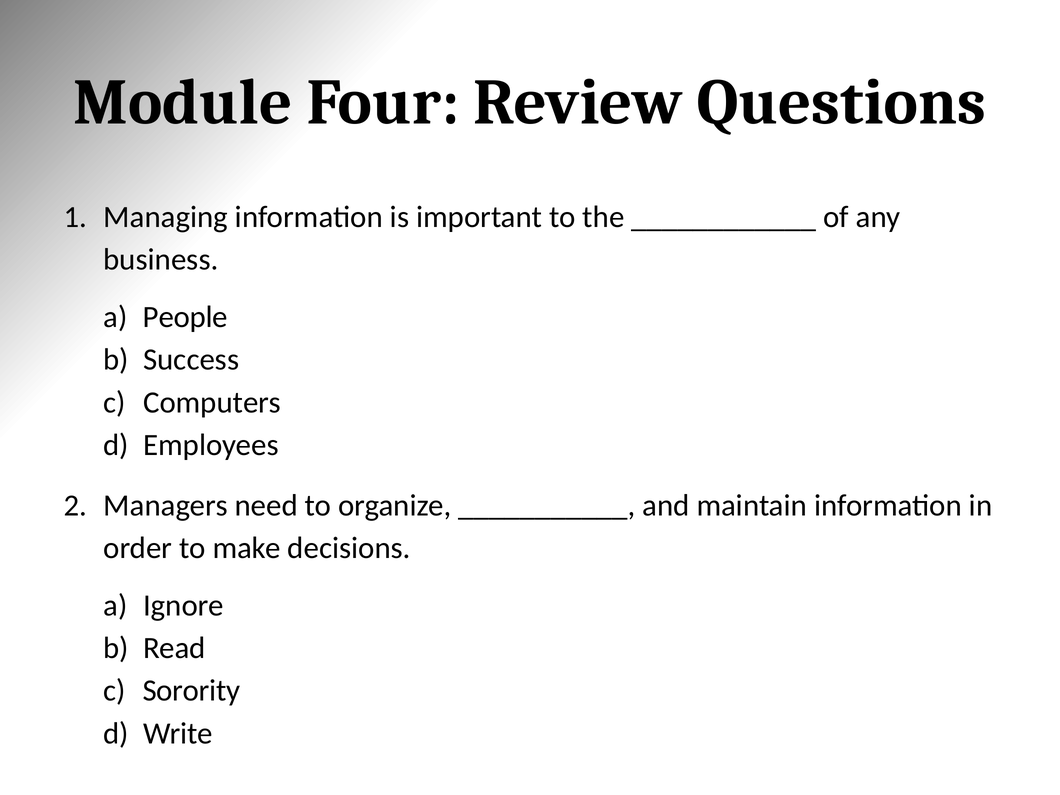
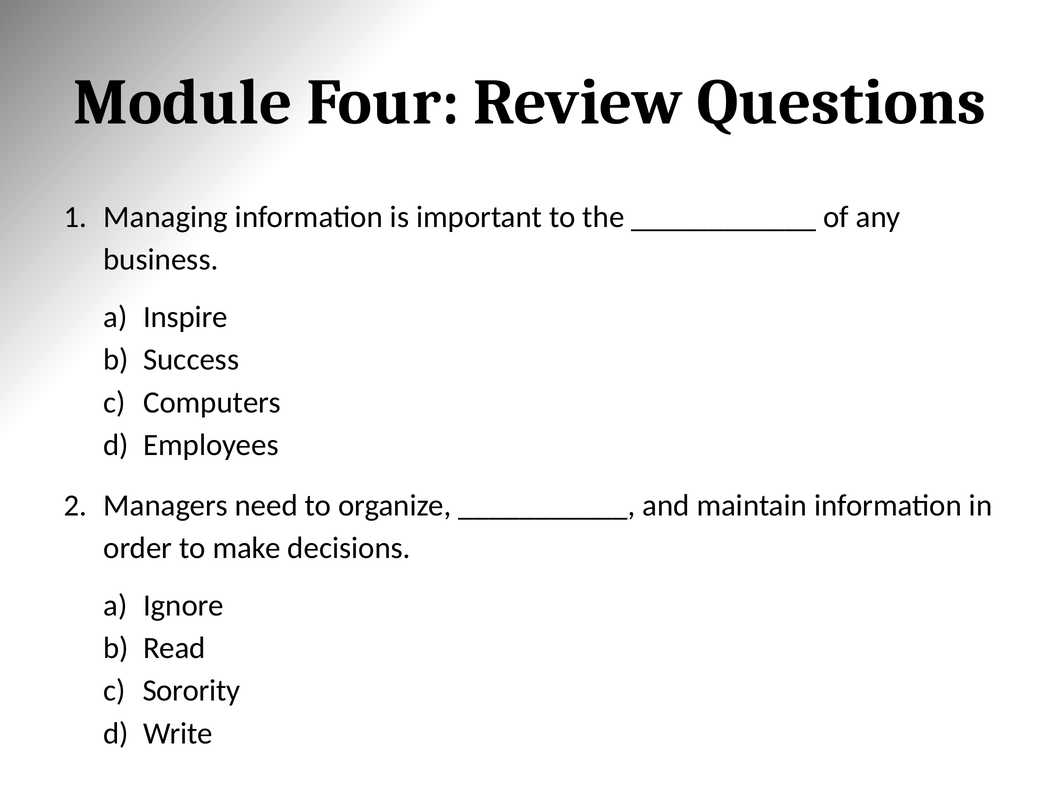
People: People -> Inspire (185, 317)
